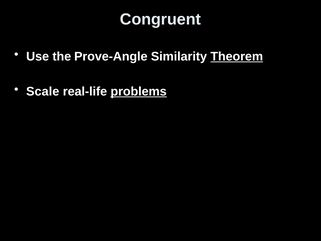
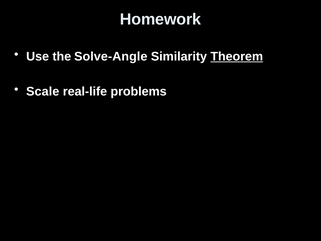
Congruent: Congruent -> Homework (161, 19)
Prove-Angle: Prove-Angle -> Solve-Angle (111, 56)
problems underline: present -> none (139, 91)
